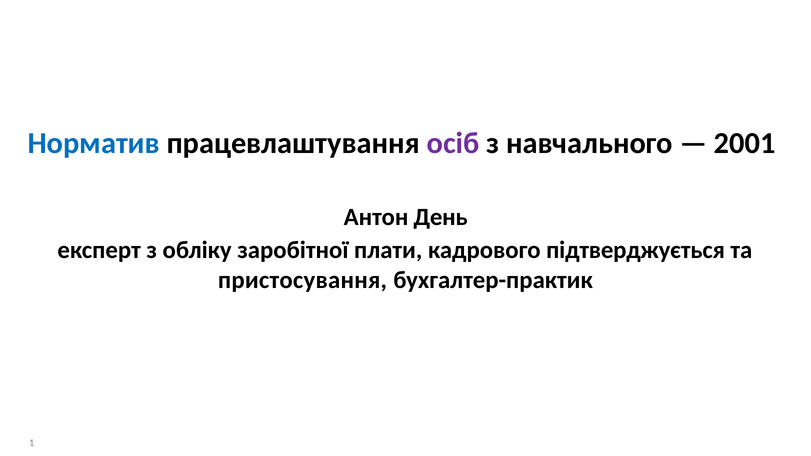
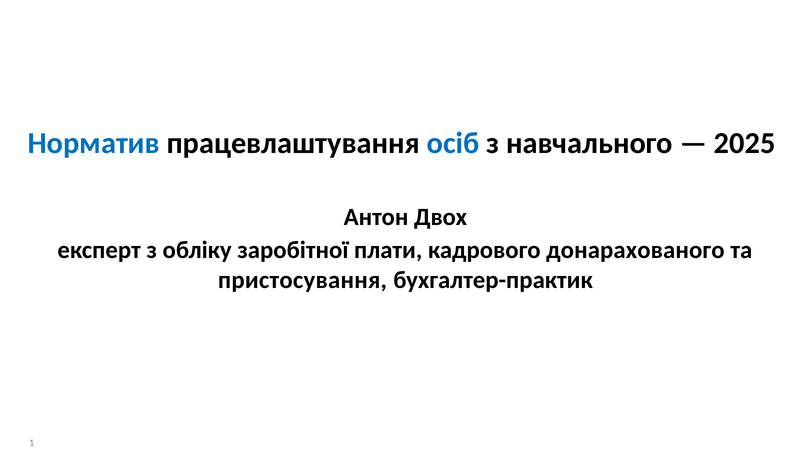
осіб colour: purple -> blue (453, 143)
2001: 2001 -> 2025 (745, 143)
День: День -> Двох (441, 217)
підтверджується: підтверджується -> донарахованого (635, 250)
